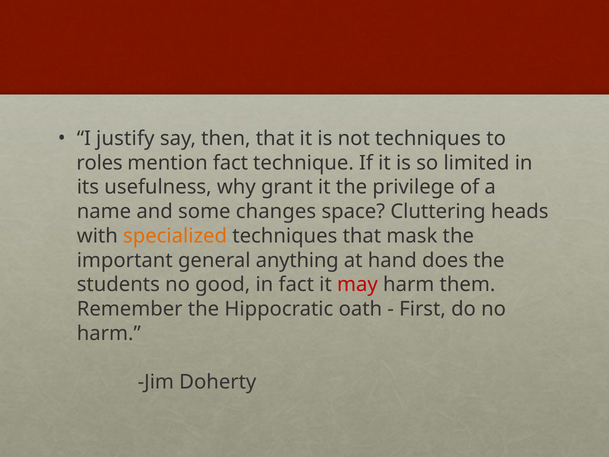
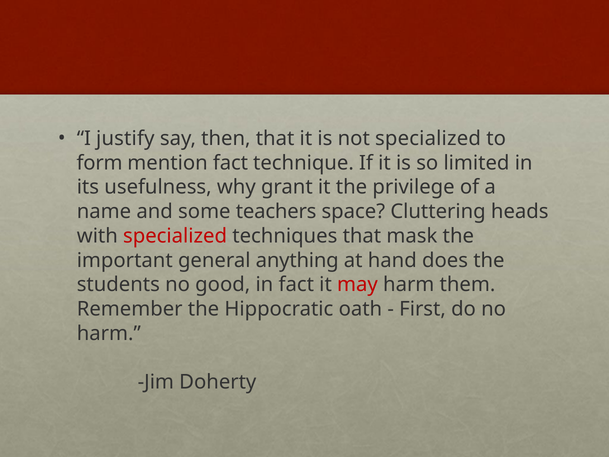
not techniques: techniques -> specialized (428, 138)
roles: roles -> form (100, 163)
changes: changes -> teachers (276, 212)
specialized colour: orange -> red (175, 236)
